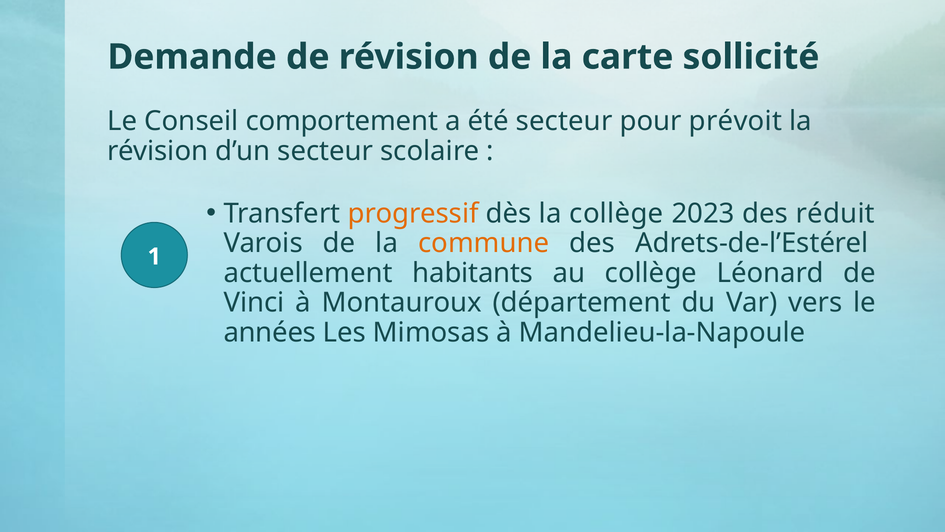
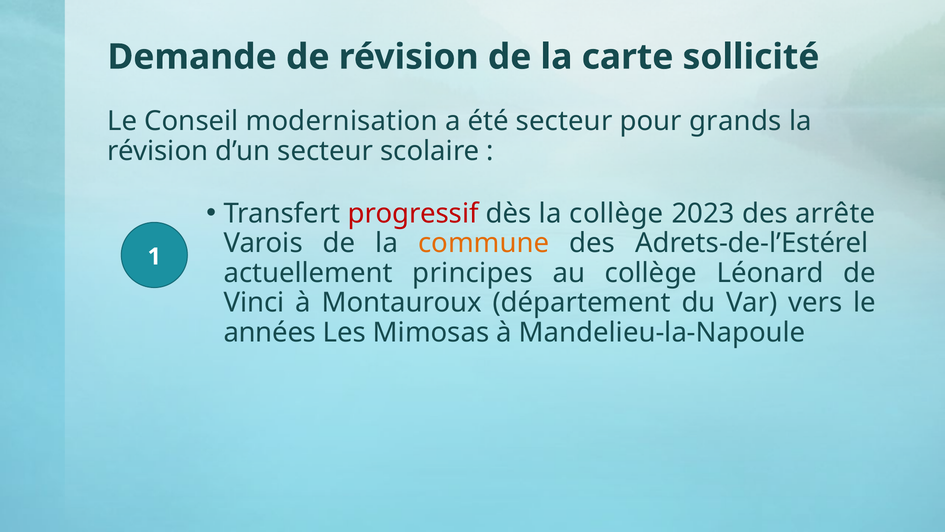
comportement: comportement -> modernisation (342, 121)
prévoit: prévoit -> grands (735, 121)
progressif colour: orange -> red (413, 213)
réduit: réduit -> arrête (835, 213)
habitants: habitants -> principes (473, 273)
